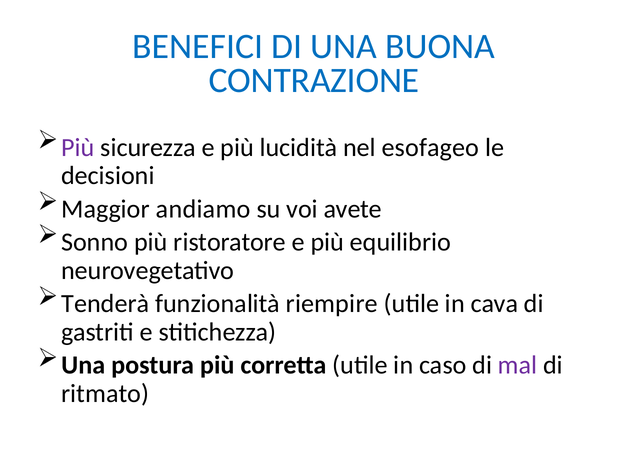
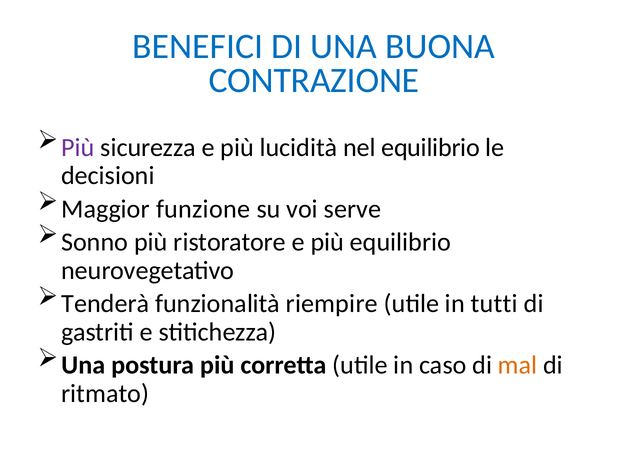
nel esofageo: esofageo -> equilibrio (431, 147)
andiamo: andiamo -> funzione (203, 209)
avete: avete -> serve (353, 209)
cava: cava -> tutti (494, 304)
mal colour: purple -> orange (518, 365)
